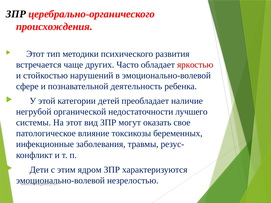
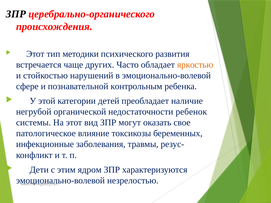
яркостью colour: red -> orange (195, 65)
деятельность: деятельность -> контрольным (136, 86)
лучшего: лучшего -> ребенок (191, 112)
